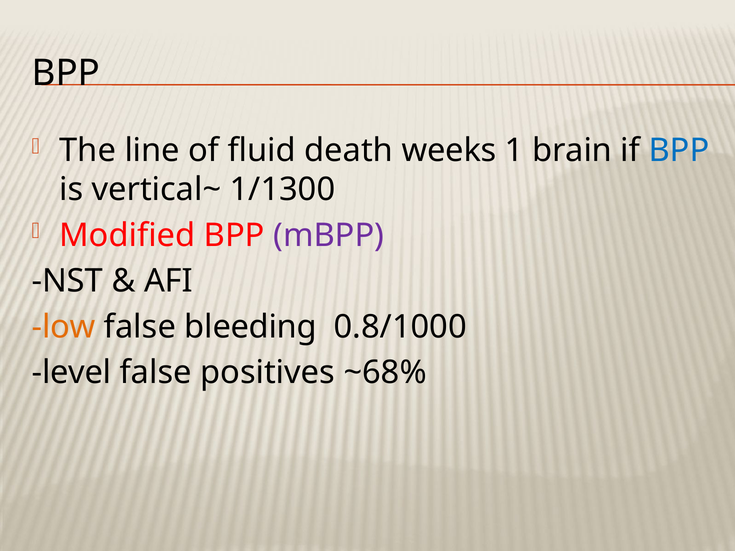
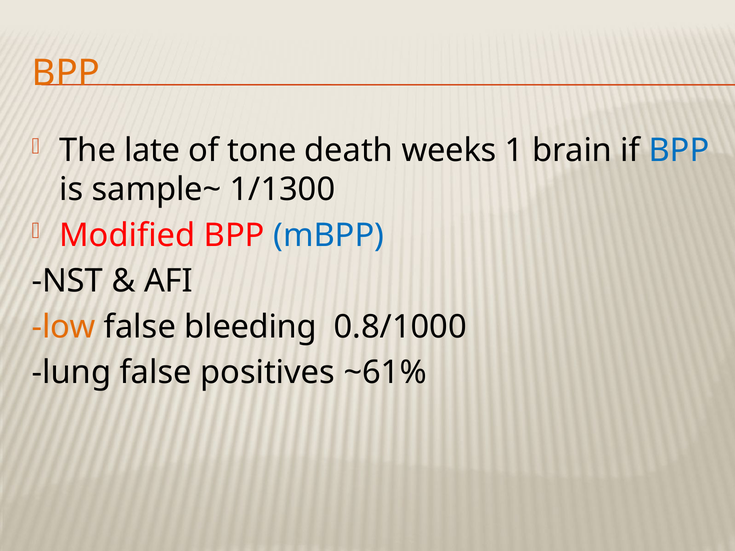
BPP colour: black -> orange (66, 73)
line: line -> late (152, 150)
fluid: fluid -> tone (262, 150)
vertical~: vertical~ -> sample~ (157, 190)
mBPP colour: purple -> blue (329, 235)
level: level -> lung (71, 373)
~68%: ~68% -> ~61% (385, 373)
